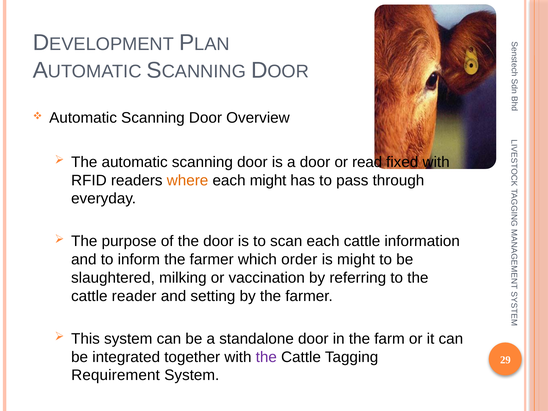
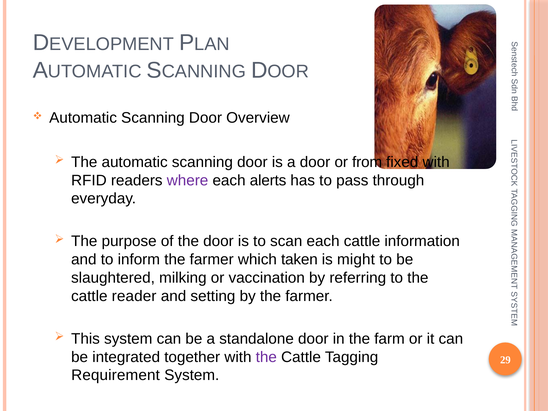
read: read -> from (367, 162)
where colour: orange -> purple (188, 180)
each might: might -> alerts (268, 180)
order: order -> taken (299, 260)
